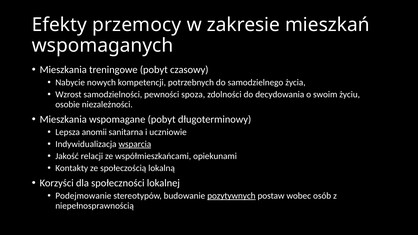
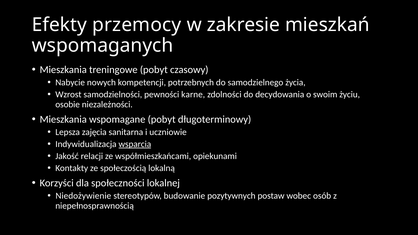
spoza: spoza -> karne (193, 95)
anomii: anomii -> zajęcia (94, 132)
Podejmowanie: Podejmowanie -> Niedożywienie (83, 196)
pozytywnych underline: present -> none (231, 196)
